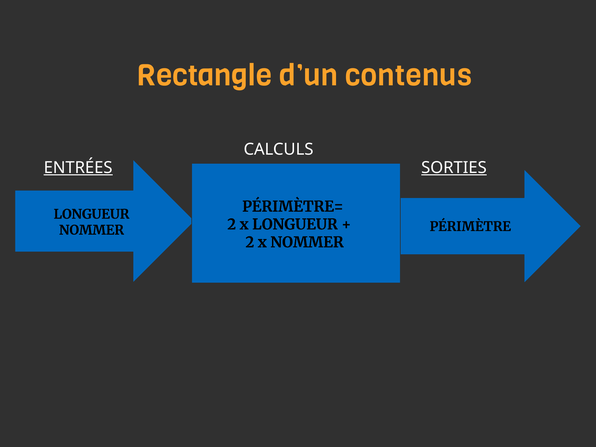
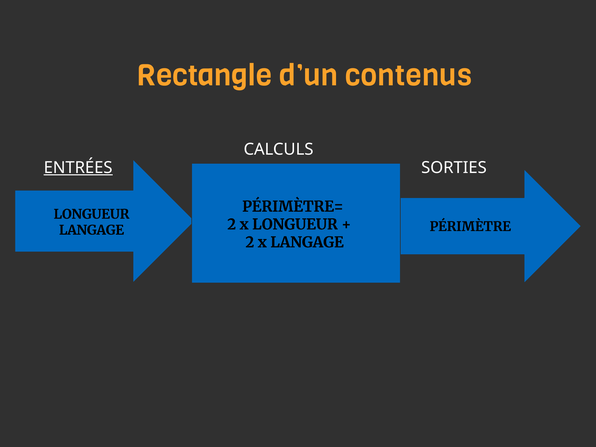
SORTIES underline: present -> none (454, 168)
NOMMER: NOMMER -> LANGAGE (92, 230)
x NOMMER: NOMMER -> LANGAGE (307, 242)
